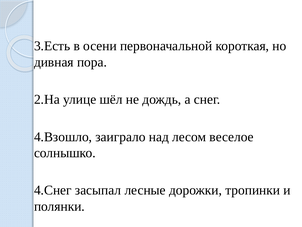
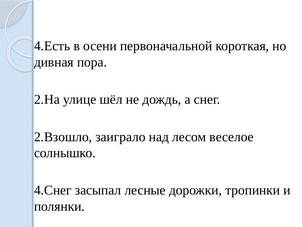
3.Есть: 3.Есть -> 4.Есть (52, 46)
4.Взошло: 4.Взошло -> 2.Взошло (63, 137)
